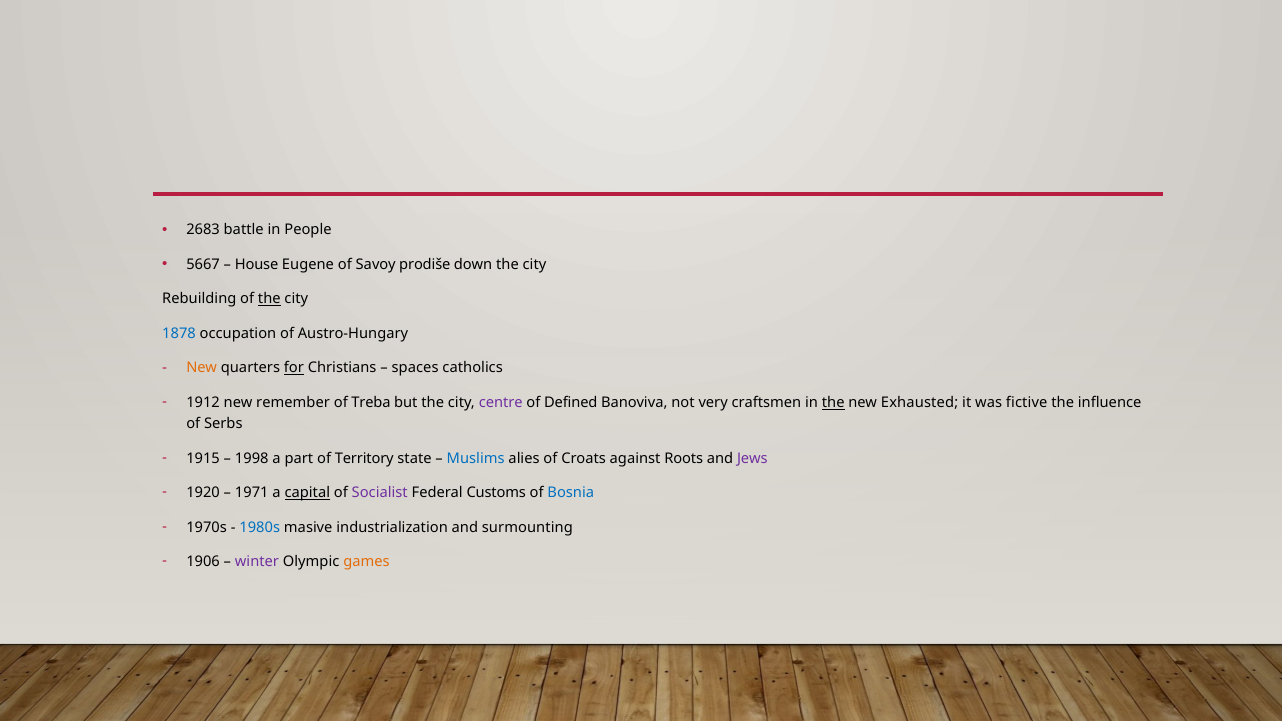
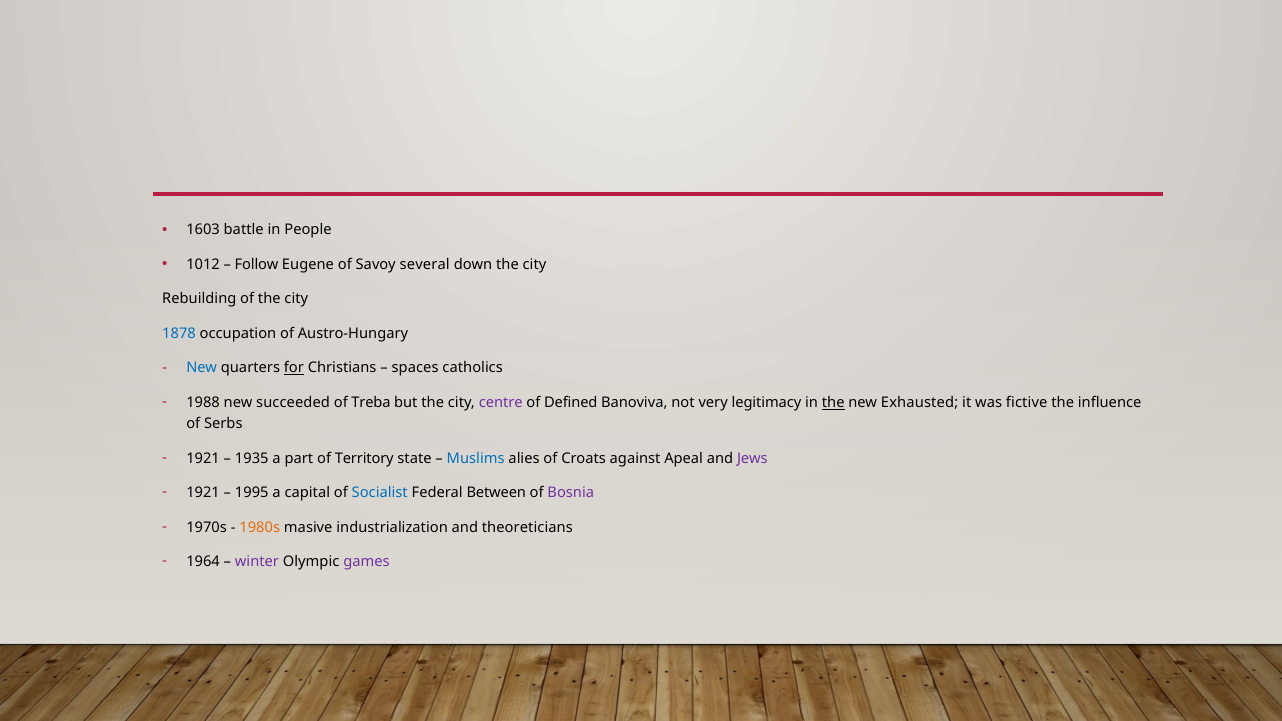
2683: 2683 -> 1603 (203, 230)
5667: 5667 -> 1012 (203, 265)
House: House -> Follow (257, 265)
prodiše: prodiše -> several (425, 265)
the underline: present -> none (269, 299)
New colour: orange -> blue (202, 368)
1912: 1912 -> 1988 (203, 403)
remember: remember -> succeeded (293, 403)
craftsmen: craftsmen -> legitimacy (766, 403)
1915: 1915 -> 1921 (203, 458)
1998: 1998 -> 1935 (252, 458)
Roots: Roots -> Apeal (684, 458)
1920: 1920 -> 1921 (203, 493)
1971: 1971 -> 1995 (252, 493)
capital underline: present -> none (307, 493)
Socialist colour: purple -> blue (380, 493)
Customs: Customs -> Between (496, 493)
Bosnia colour: blue -> purple (571, 493)
1980s colour: blue -> orange (260, 527)
surmounting: surmounting -> theoreticians (527, 527)
1906: 1906 -> 1964 (203, 562)
games colour: orange -> purple (366, 562)
